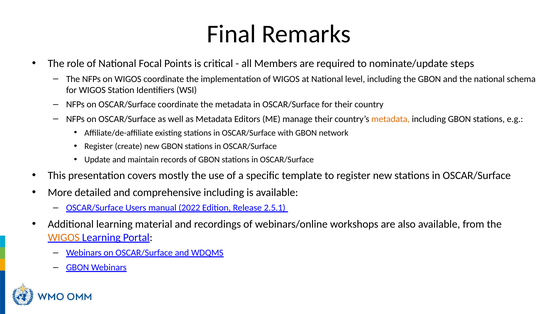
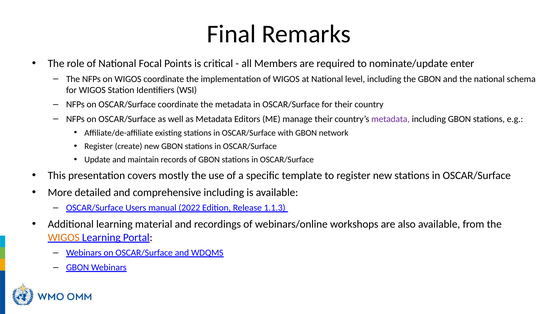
steps: steps -> enter (462, 64)
metadata colour: orange -> purple (391, 119)
2.5.1: 2.5.1 -> 1.1.3 (275, 208)
